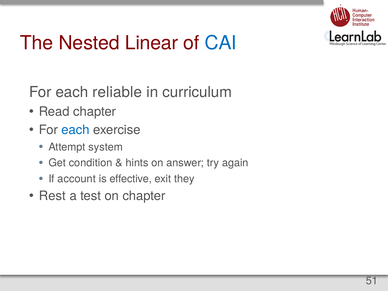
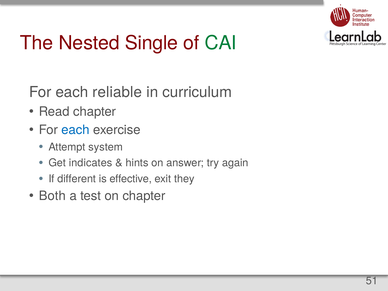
Linear: Linear -> Single (151, 43)
CAI colour: blue -> green (221, 43)
condition: condition -> indicates (91, 163)
account: account -> different (77, 179)
Rest: Rest -> Both (52, 196)
